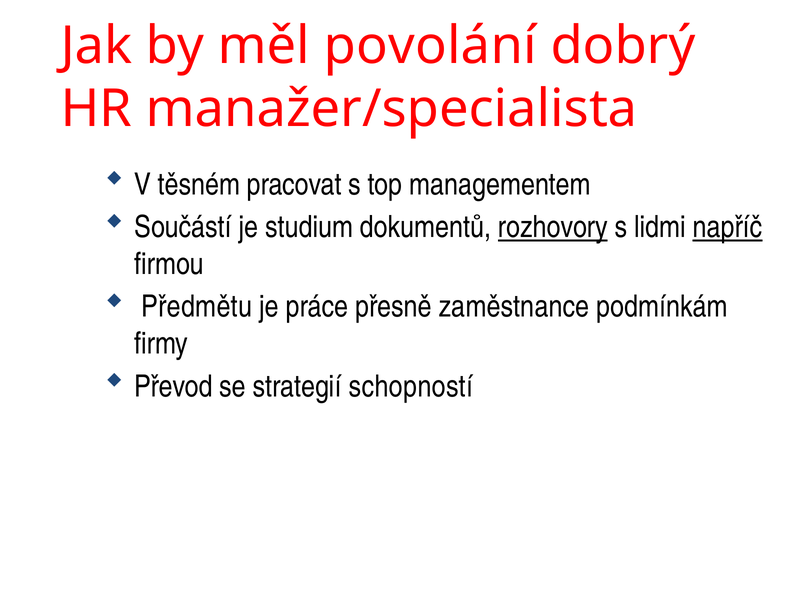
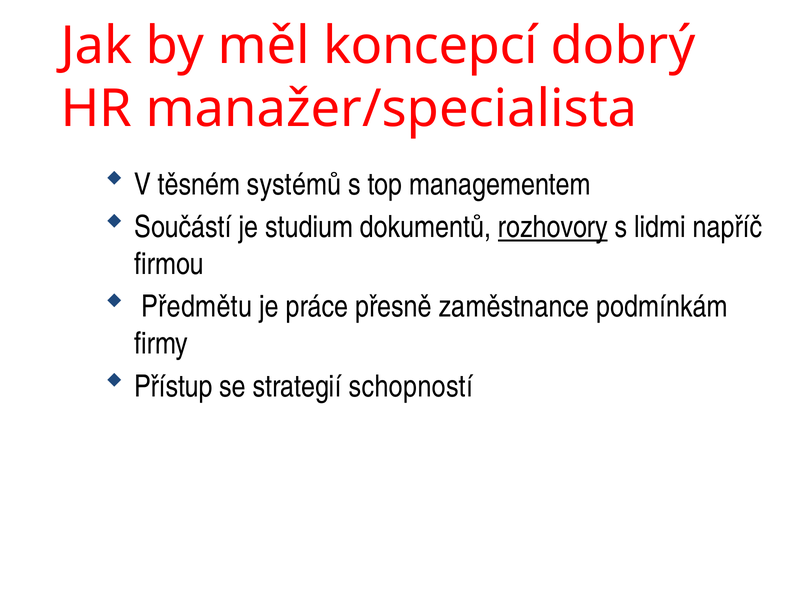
povolání: povolání -> koncepcí (431, 46)
pracovat: pracovat -> systémů (294, 184)
napříč underline: present -> none (728, 227)
Převod: Převod -> Přístup (173, 386)
